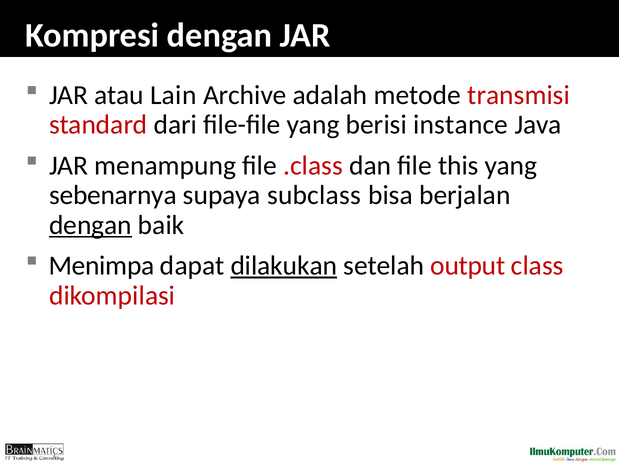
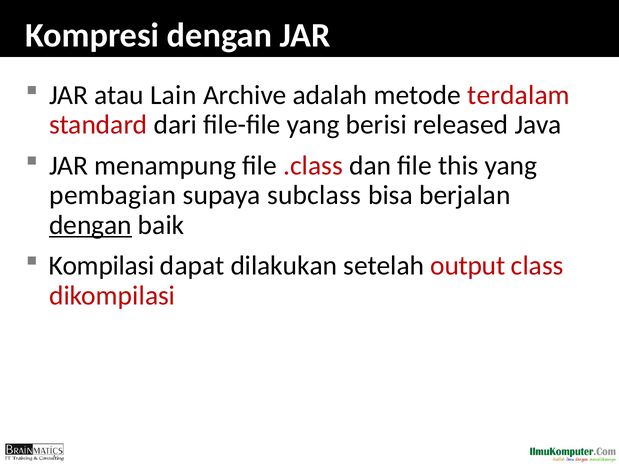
transmisi: transmisi -> terdalam (519, 95)
instance: instance -> released (461, 125)
sebenarnya: sebenarnya -> pembagian (113, 195)
Menimpa: Menimpa -> Kompilasi (102, 266)
dilakukan underline: present -> none (284, 266)
